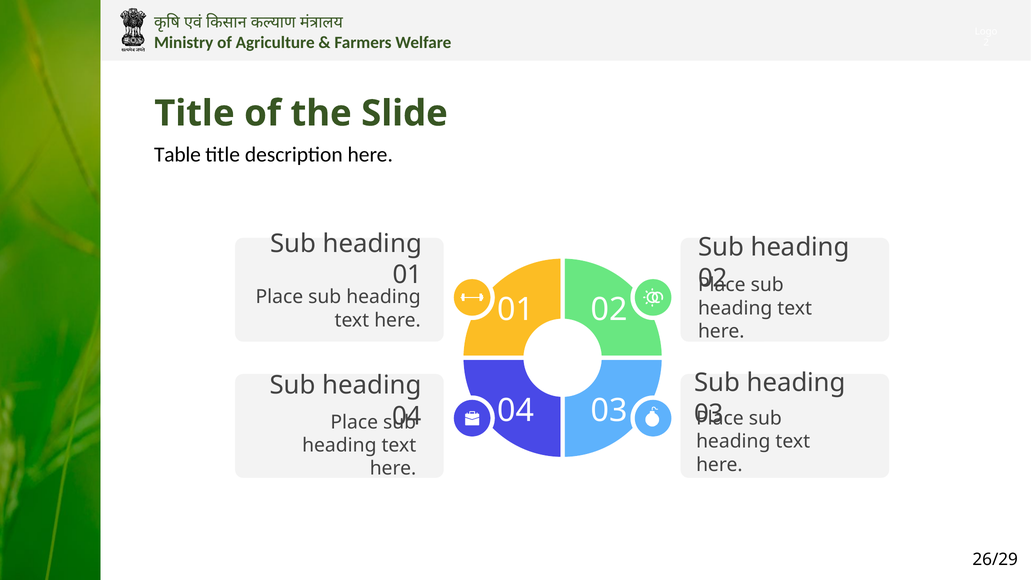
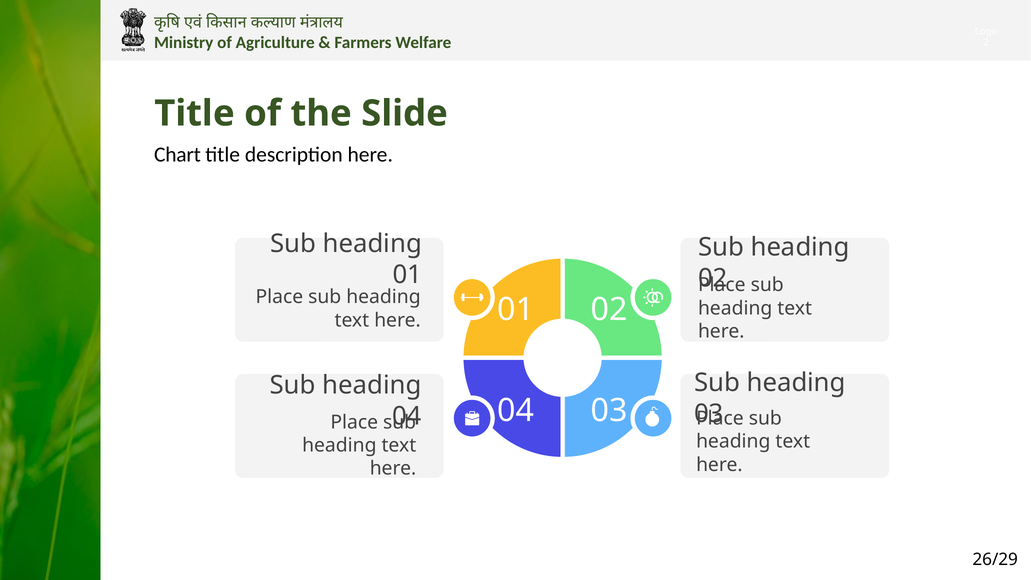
Table: Table -> Chart (177, 154)
